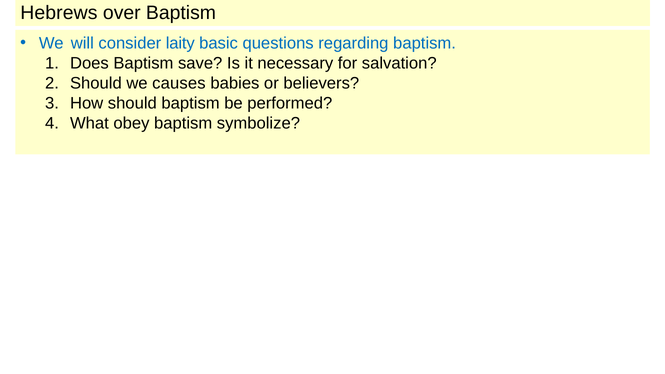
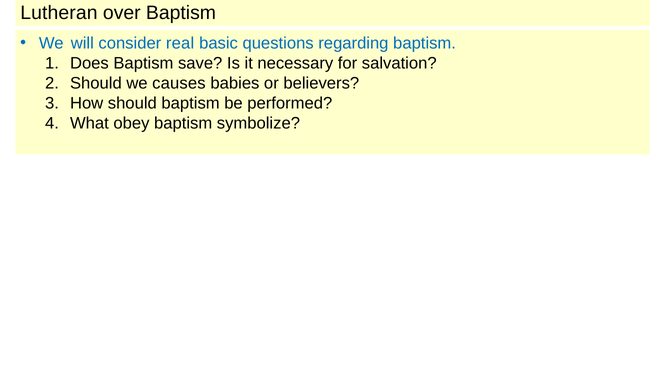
Hebrews: Hebrews -> Lutheran (59, 13)
laity: laity -> real (180, 43)
